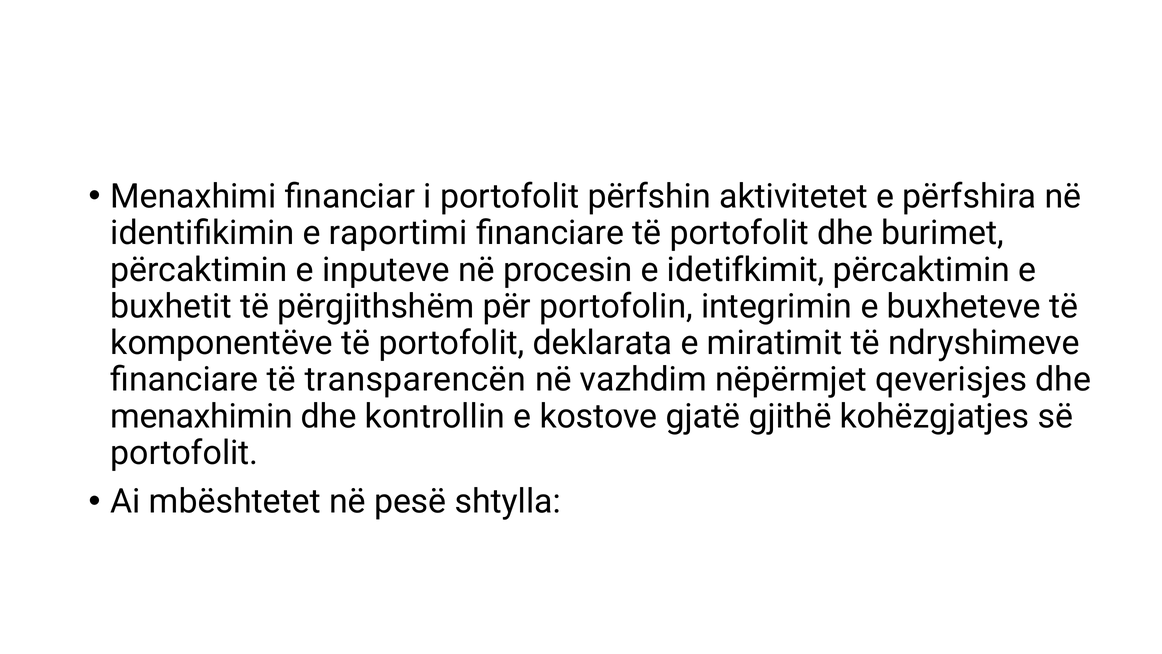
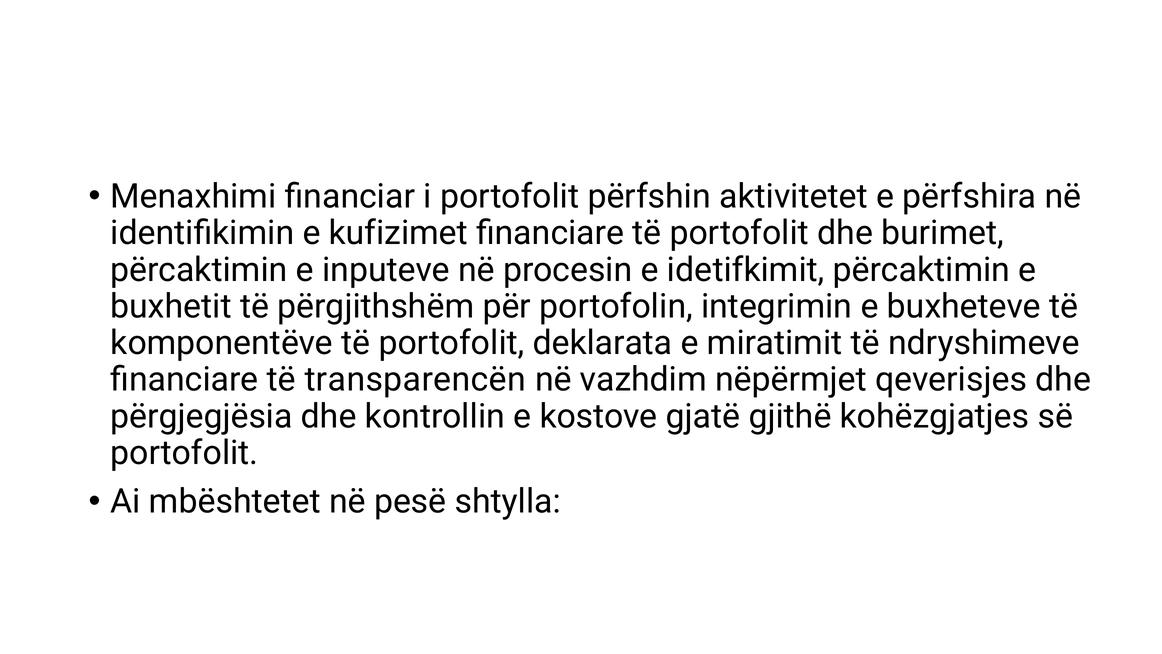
raportimi: raportimi -> kufizimet (398, 233)
menaxhimin: menaxhimin -> përgjegjësia (201, 416)
